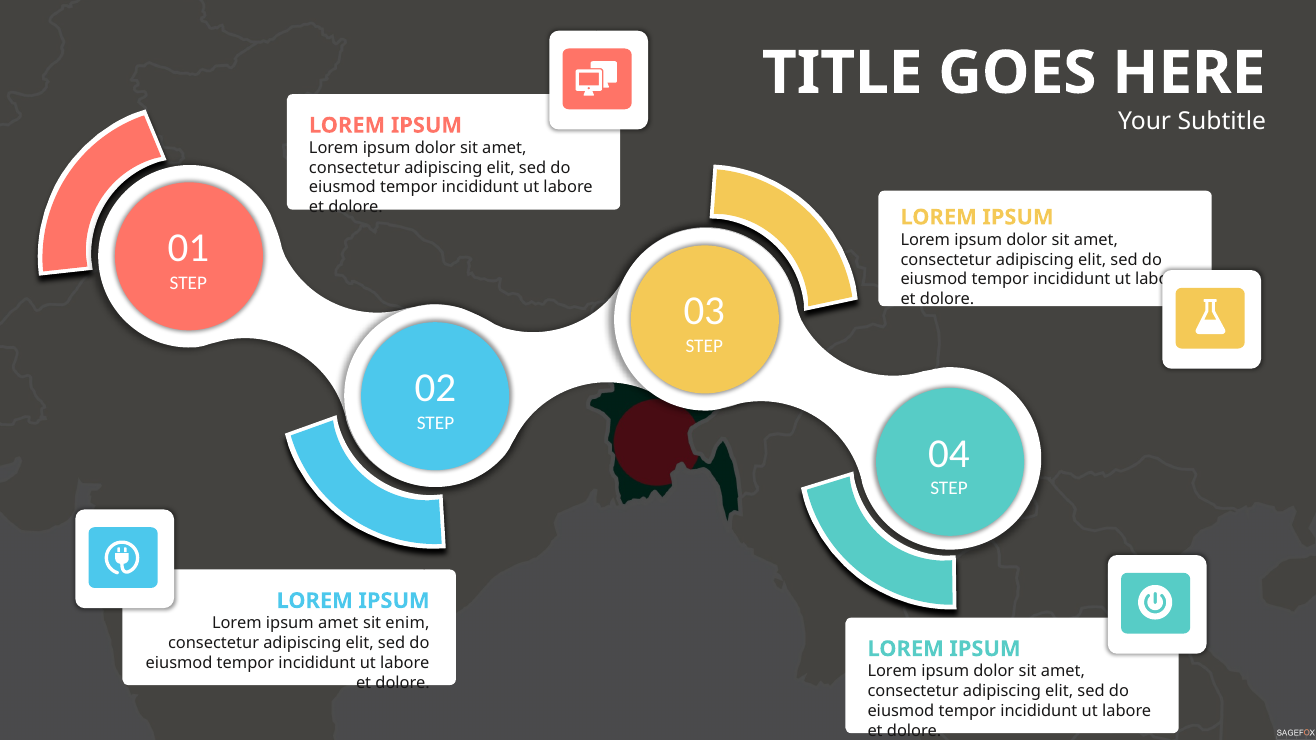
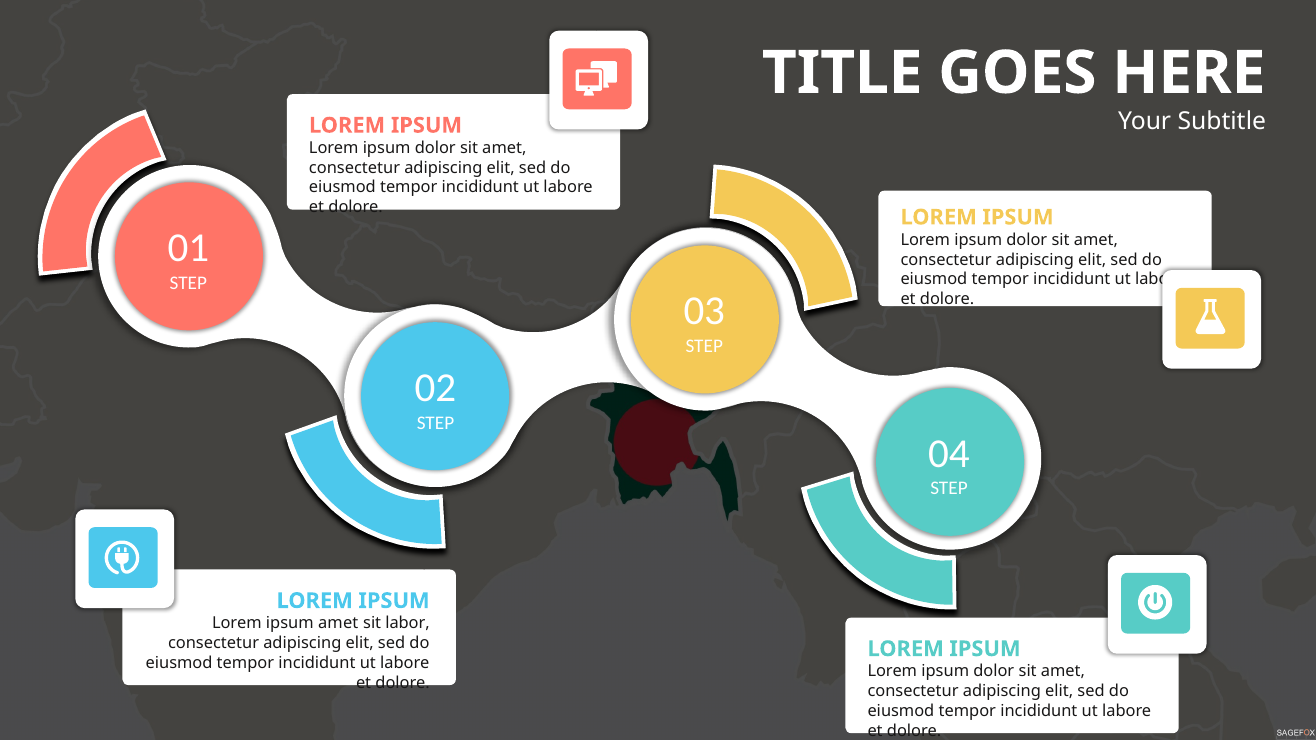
enim: enim -> labor (408, 624)
